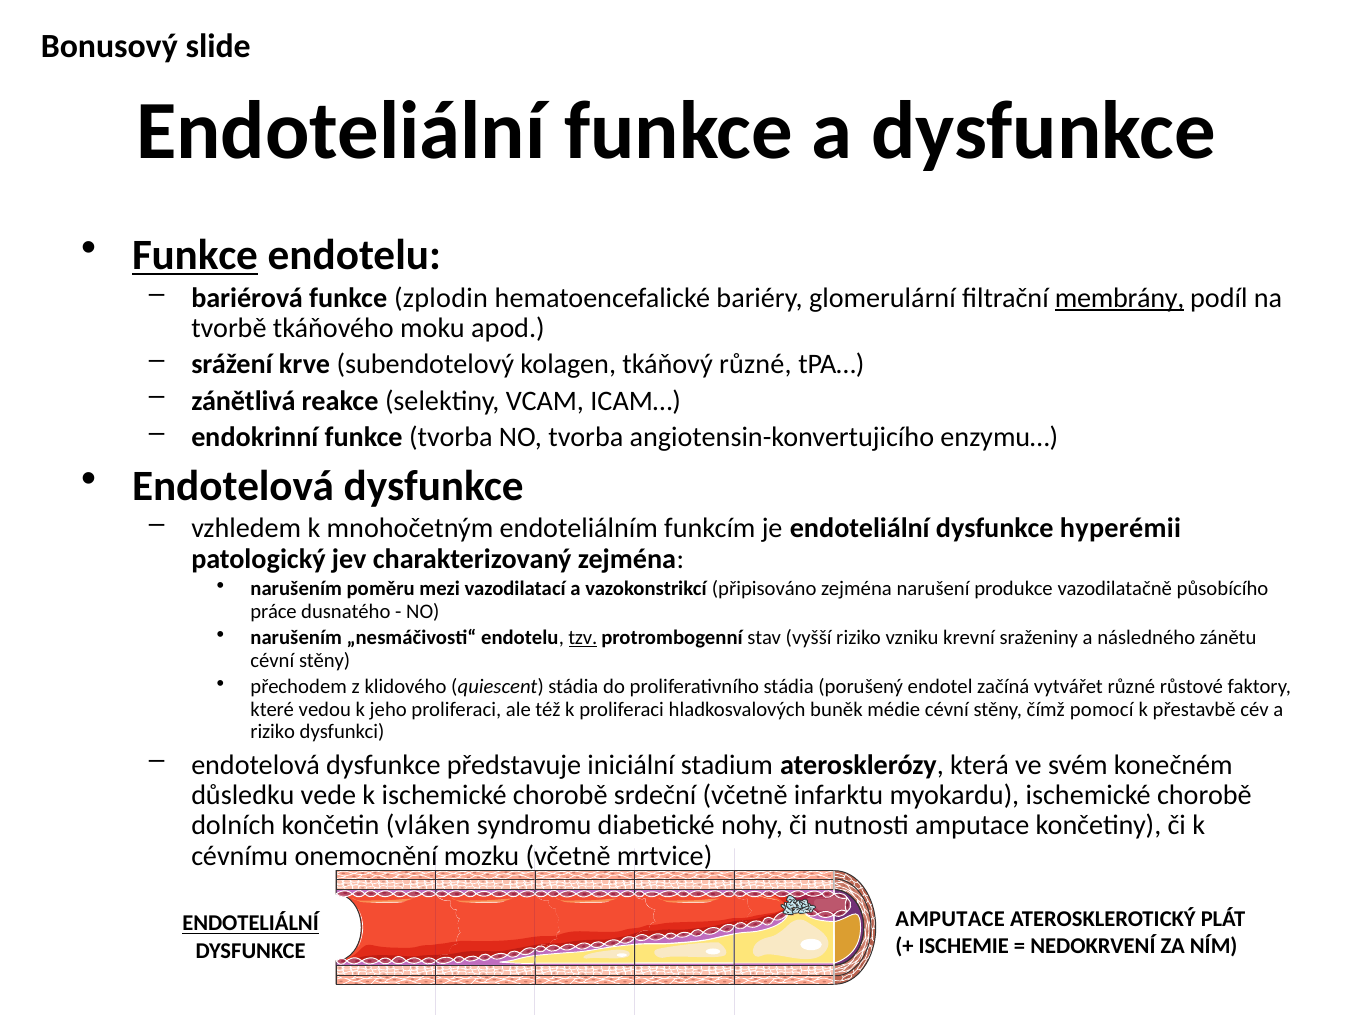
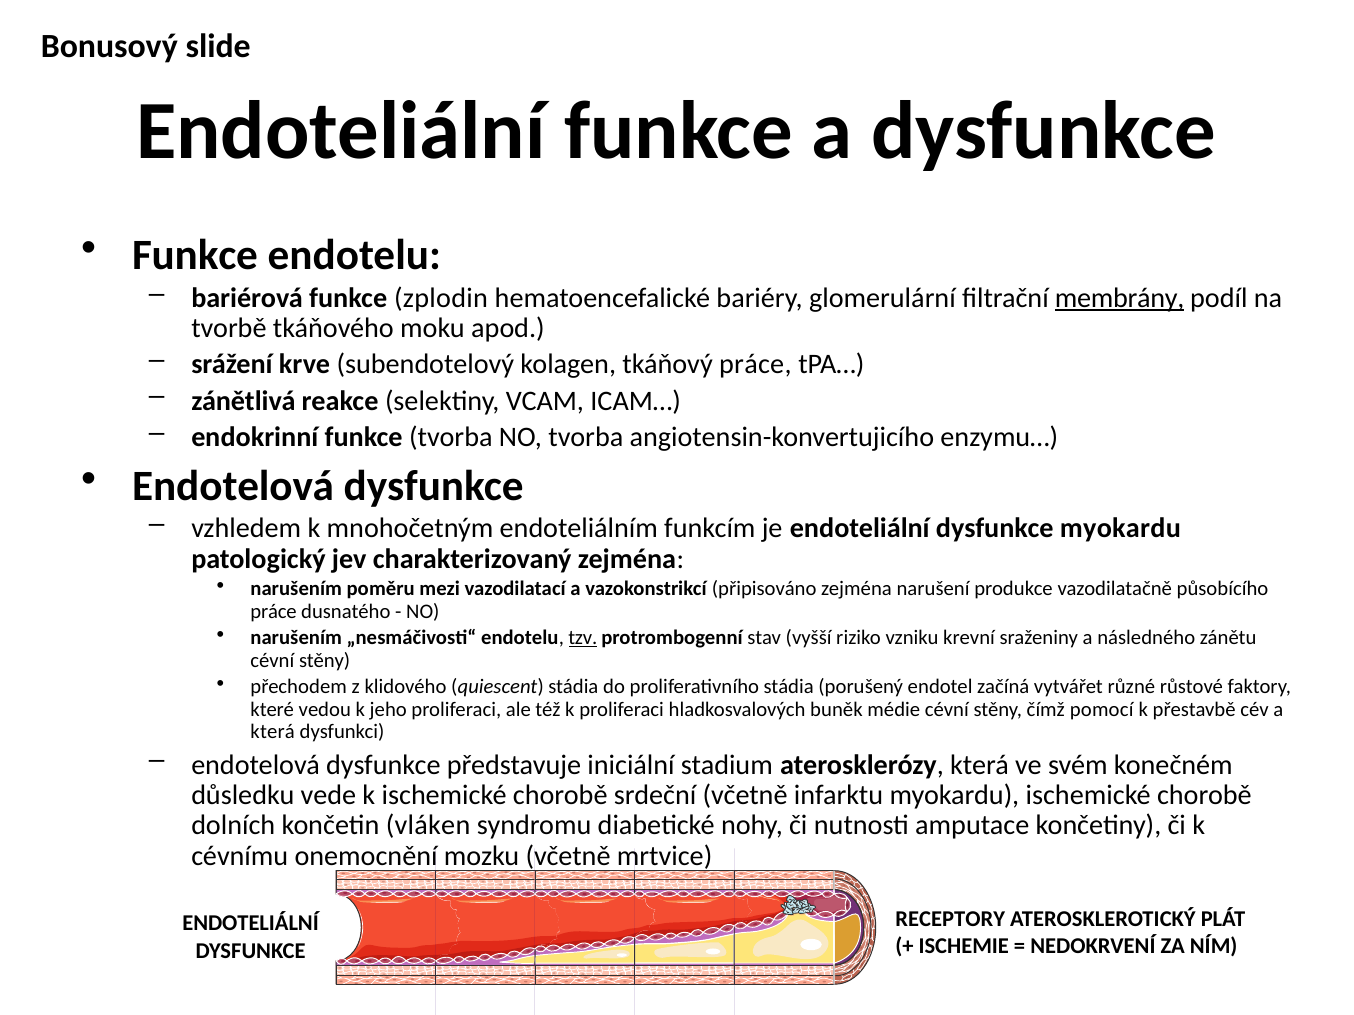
Funkce underline: present -> none (195, 256)
tkáňový různé: různé -> práce (755, 365)
dysfunkce hyperémii: hyperémii -> myokardu (1120, 529)
riziko: riziko -> která (273, 732)
AMPUTACE: AMPUTACE -> RECEPTORY (950, 920)
ENDOTELIÁLNÍ underline: present -> none (251, 924)
